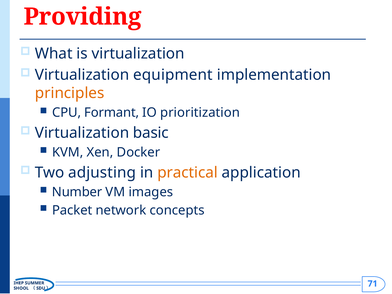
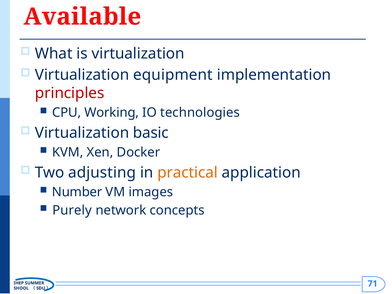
Providing: Providing -> Available (82, 17)
principles colour: orange -> red (70, 93)
Formant: Formant -> Working (112, 113)
prioritization: prioritization -> technologies (200, 113)
Packet: Packet -> Purely (72, 210)
